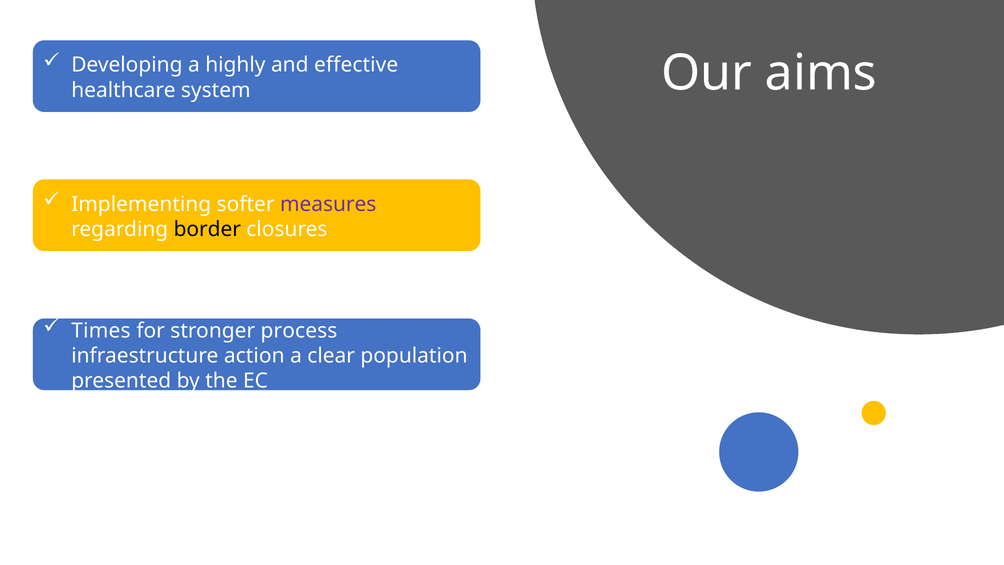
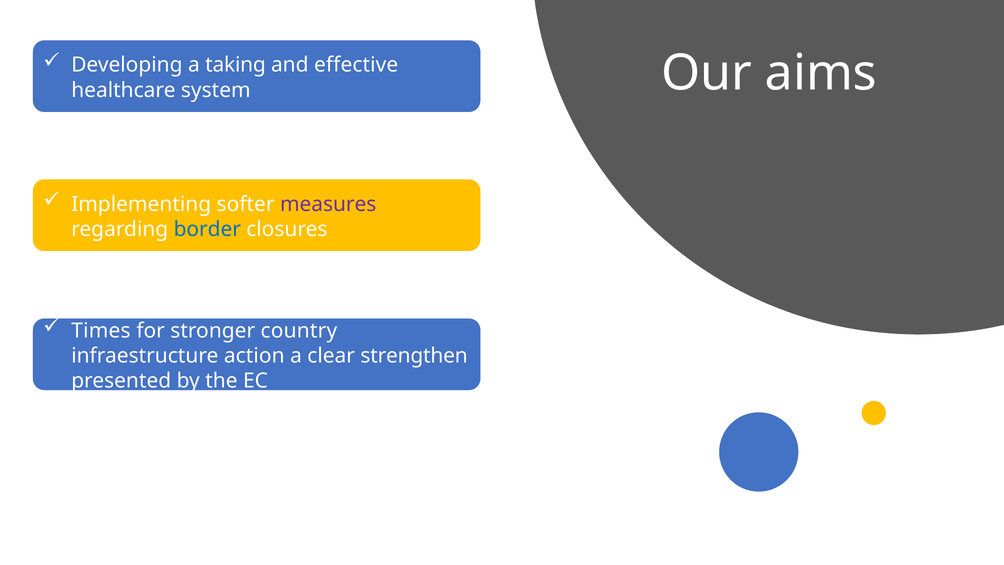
highly: highly -> taking (236, 65)
border colour: black -> blue (207, 229)
process: process -> country (299, 330)
population: population -> strengthen (414, 356)
